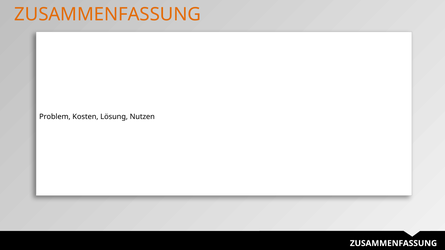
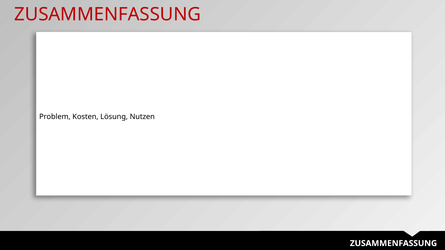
ZUSAMMENFASSUNG colour: orange -> red (108, 14)
